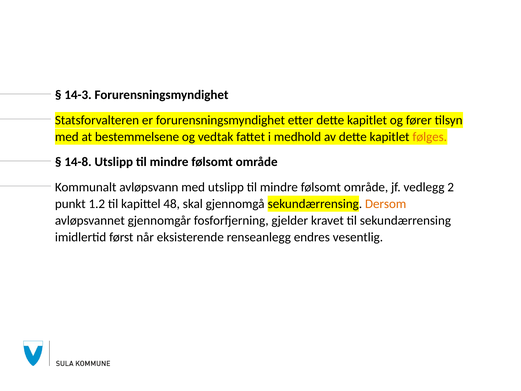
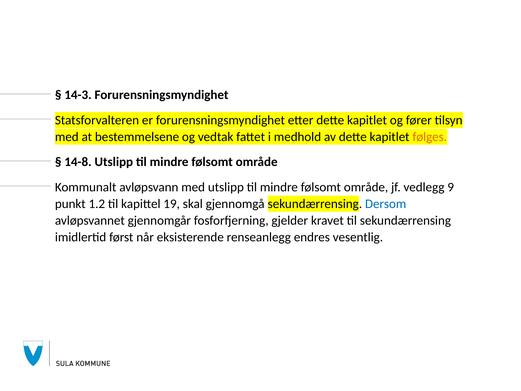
2: 2 -> 9 (451, 187)
48: 48 -> 19 (172, 204)
Dersom colour: orange -> blue (386, 204)
